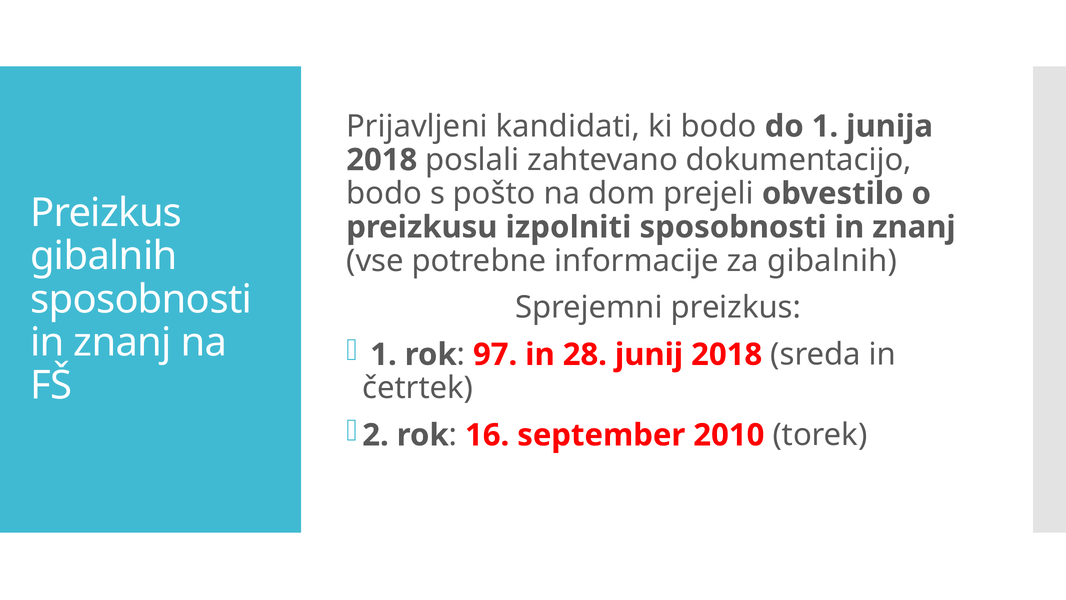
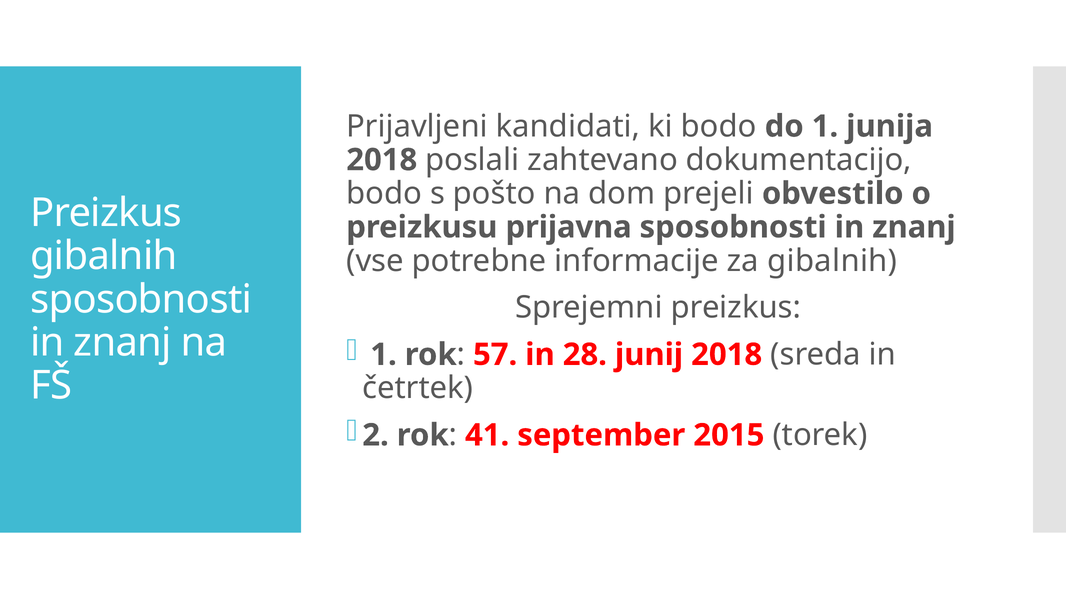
izpolniti: izpolniti -> prijavna (569, 227)
97: 97 -> 57 (495, 354)
16: 16 -> 41 (487, 435)
2010: 2010 -> 2015 (729, 435)
